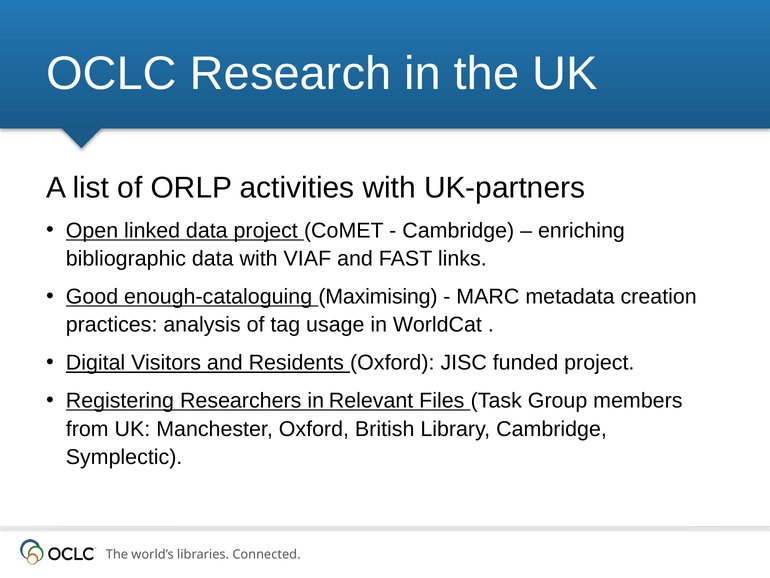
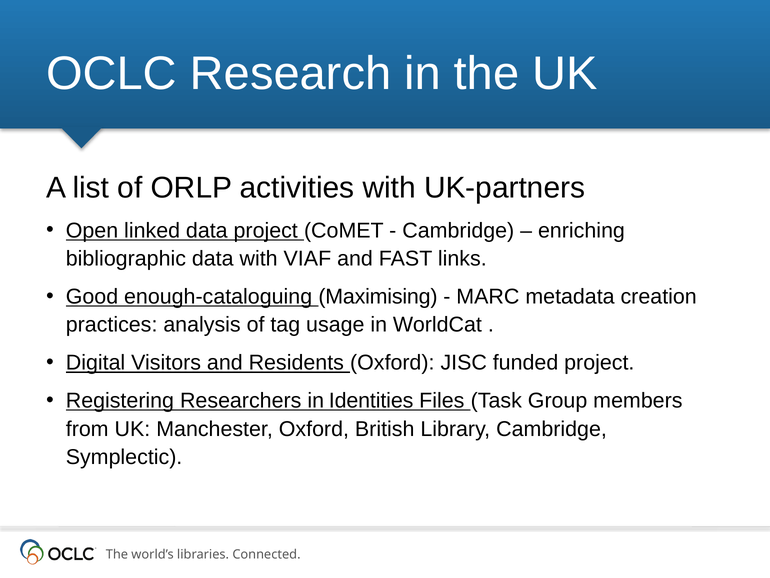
Relevant: Relevant -> Identities (371, 400)
